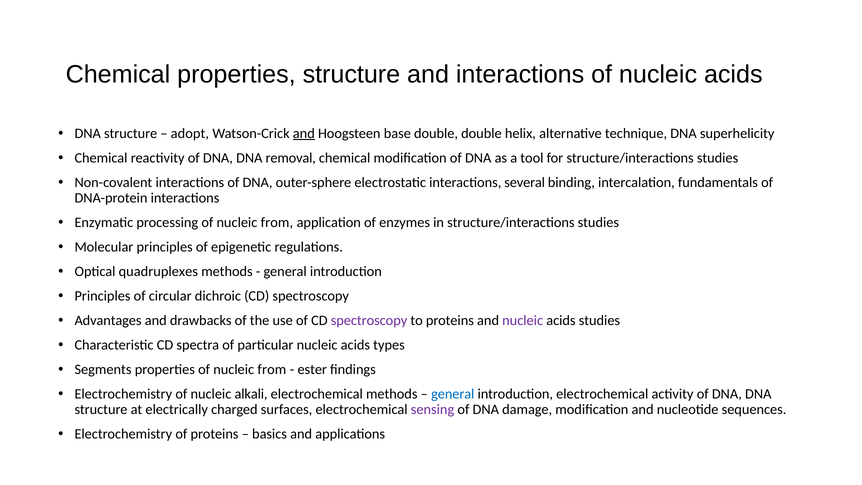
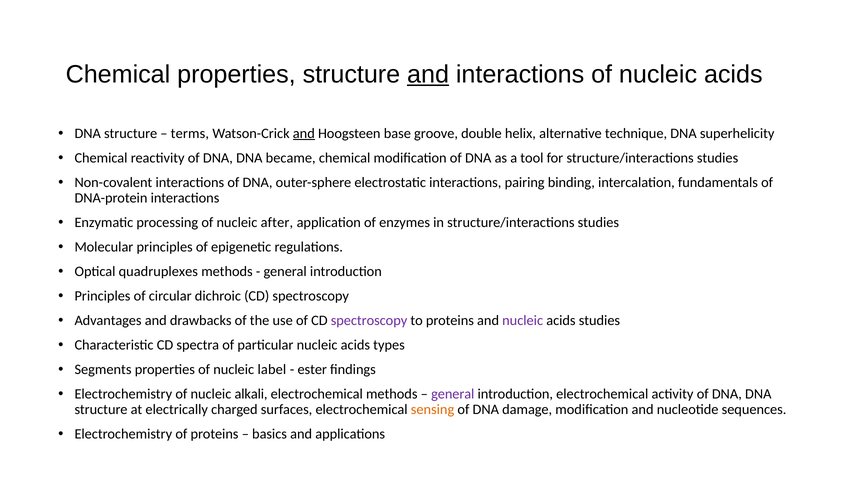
and underline: none -> present (428, 74)
adopt: adopt -> terms (190, 133)
base double: double -> groove (436, 133)
removal: removal -> became (291, 158)
several: several -> pairing (525, 182)
processing of nucleic from: from -> after (277, 222)
properties of nucleic from: from -> label (272, 369)
general colour: blue -> purple (453, 394)
sensing colour: purple -> orange (433, 409)
